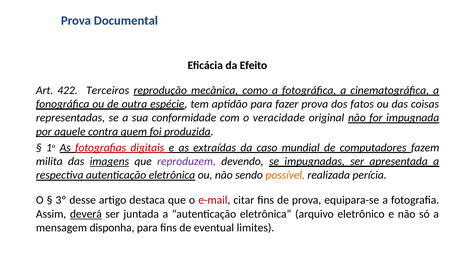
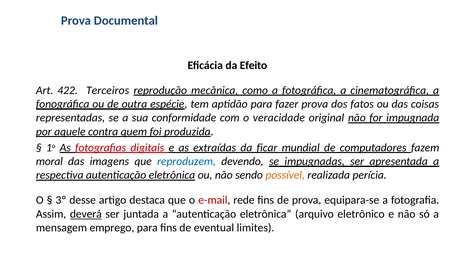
caso: caso -> ficar (267, 148)
milita: milita -> moral (49, 162)
imagens underline: present -> none (109, 162)
reproduzem colour: purple -> blue (187, 162)
citar: citar -> rede (244, 200)
disponha: disponha -> emprego (112, 228)
